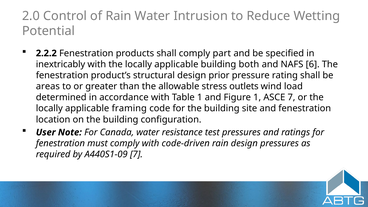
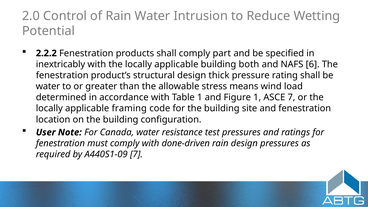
prior: prior -> thick (219, 75)
areas: areas -> water (48, 86)
outlets: outlets -> means (244, 86)
code-driven: code-driven -> done-driven (186, 143)
